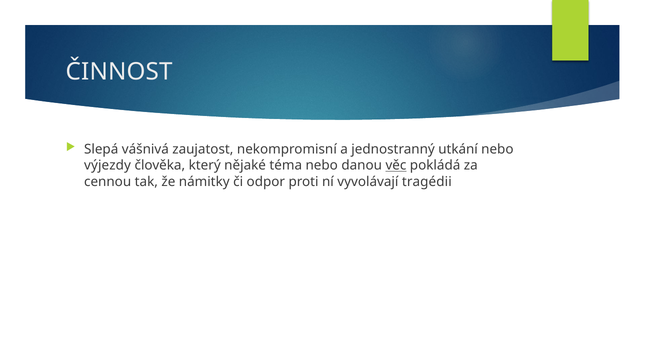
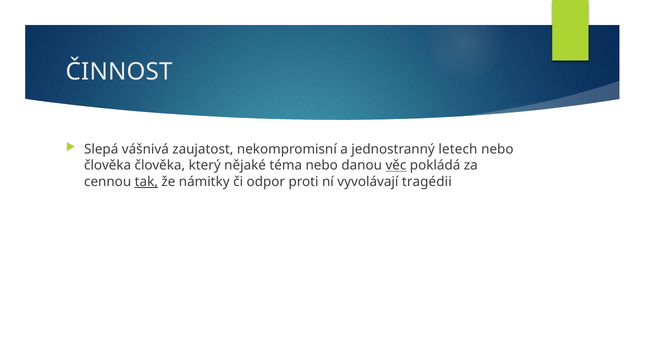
utkání: utkání -> letech (458, 149)
výjezdy: výjezdy -> člověka (108, 165)
tak underline: none -> present (146, 181)
